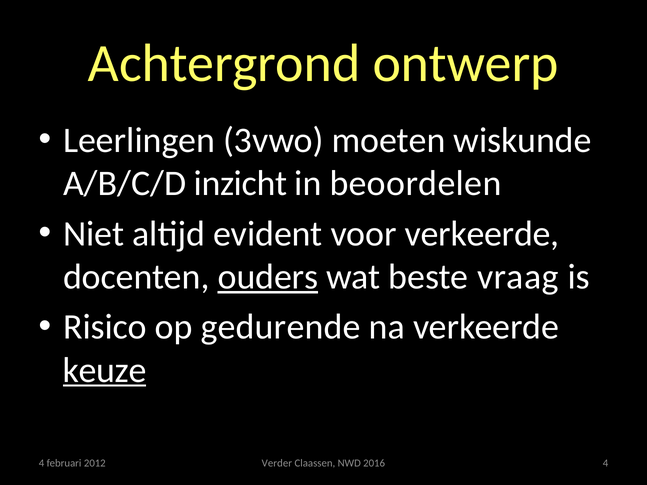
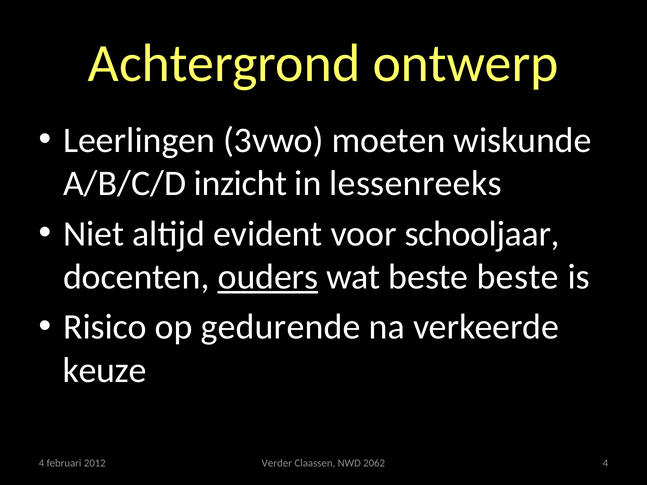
beoordelen: beoordelen -> lessenreeks (416, 184)
voor verkeerde: verkeerde -> schooljaar (482, 234)
beste vraag: vraag -> beste (518, 277)
keuze underline: present -> none (105, 370)
2016: 2016 -> 2062 (374, 463)
